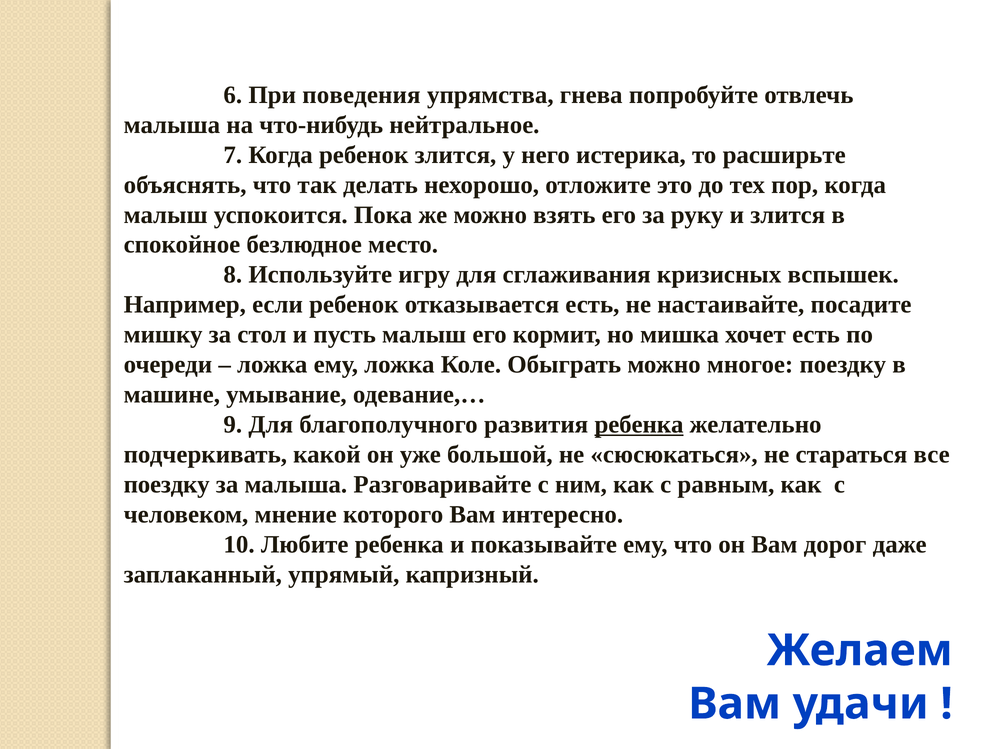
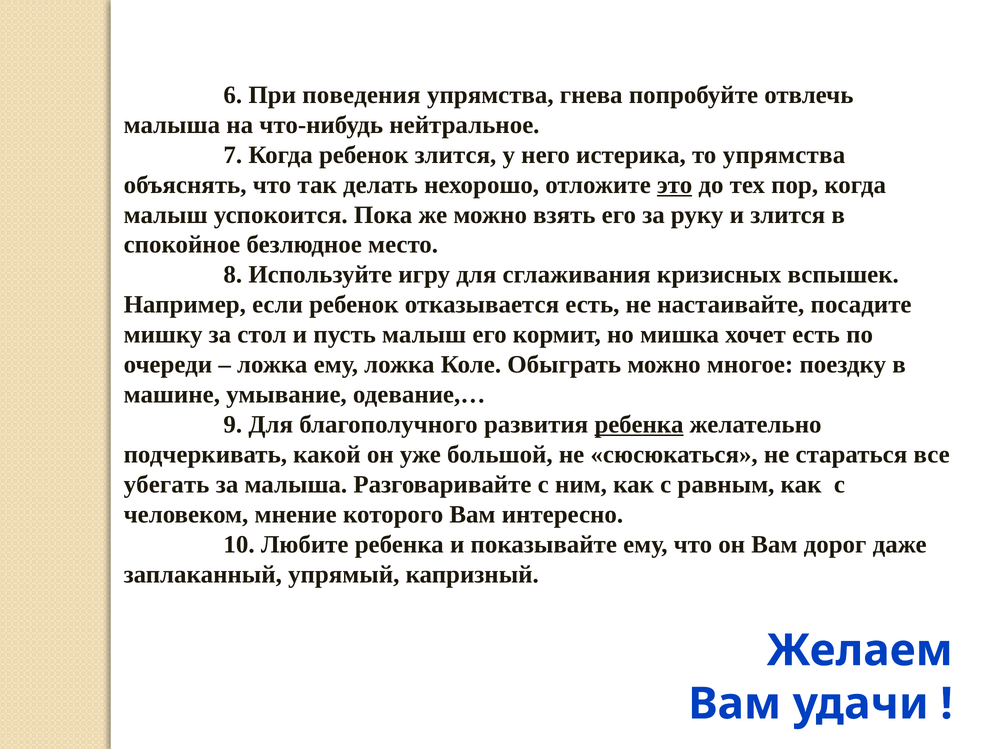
то расширьте: расширьте -> упрямства (784, 155)
это underline: none -> present (675, 185)
поездку: поездку -> убегать (167, 484)
